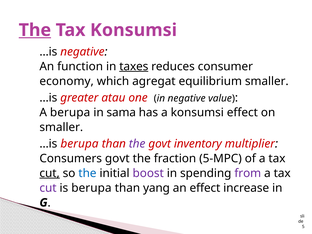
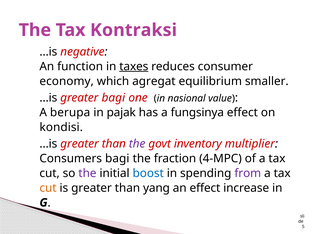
The underline: present -> none (35, 30)
Tax Konsumsi: Konsumsi -> Kontraksi (134, 30)
greater atau: atau -> bagi (113, 98)
in negative: negative -> nasional (187, 98)
sama: sama -> pajak (121, 112)
a konsumsi: konsumsi -> fungsinya (197, 112)
smaller: smaller -> kondisi (61, 127)
berupa: berupa -> greater (80, 144)
Consumers govt: govt -> bagi (117, 158)
5-MPC: 5-MPC -> 4-MPC (220, 158)
cut underline: present -> none (50, 173)
the colour: blue -> purple (87, 173)
boost colour: purple -> blue (148, 173)
cut colour: purple -> orange (48, 188)
is berupa: berupa -> greater (92, 188)
